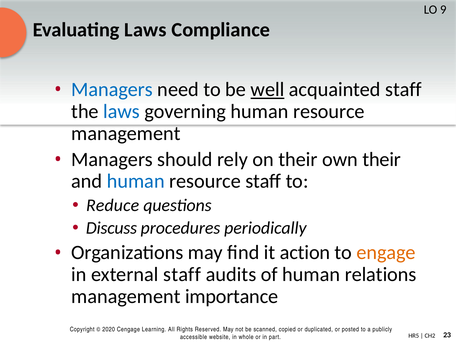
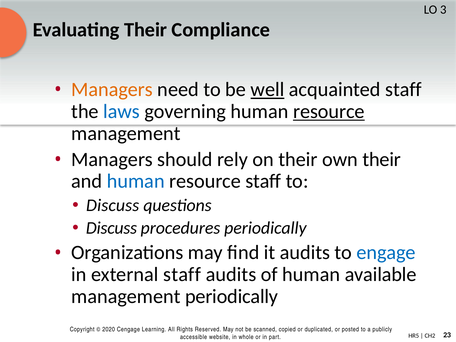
9: 9 -> 3 (443, 10)
Evaluating Laws: Laws -> Their (146, 30)
Managers colour: blue -> orange (112, 90)
resource underline: none -> present (329, 111)
Reduce: Reduce -> Discuss (113, 205)
it action: action -> audits (305, 253)
engage colour: orange -> blue (386, 253)
relations: relations -> available (381, 275)
management importance: importance -> periodically (232, 296)
